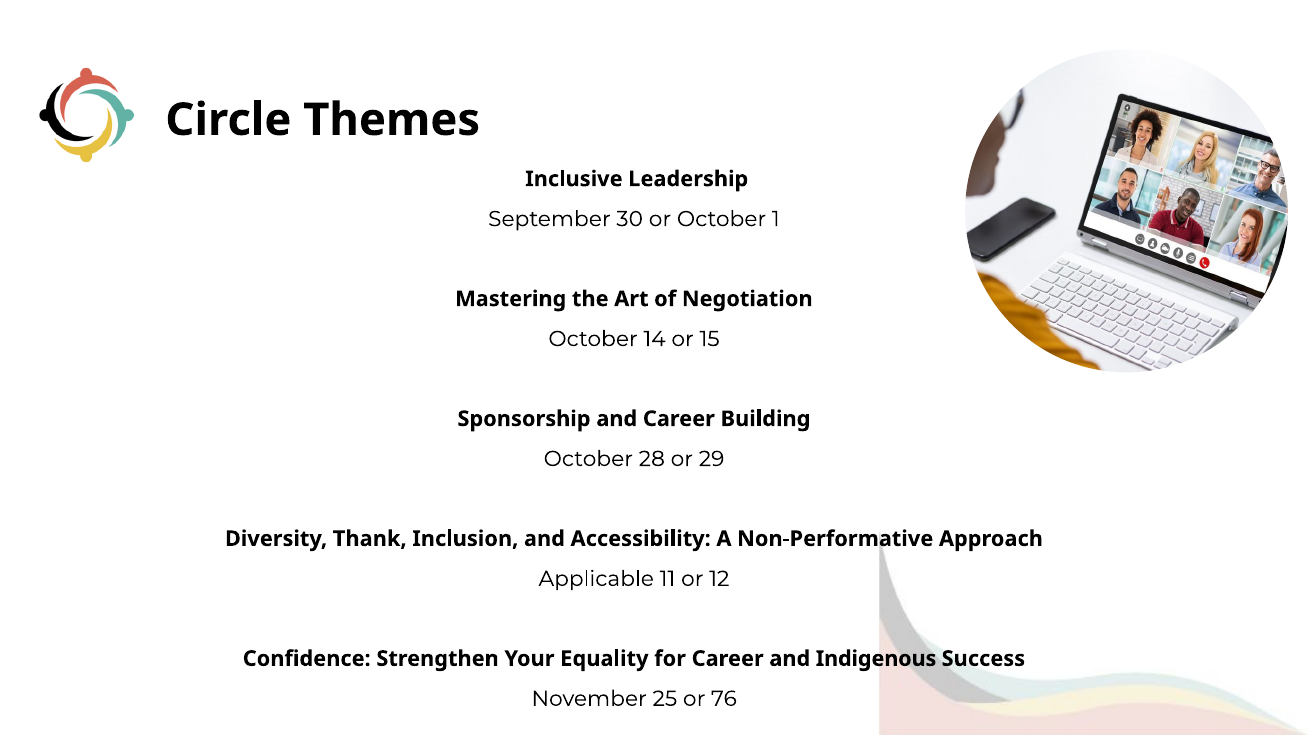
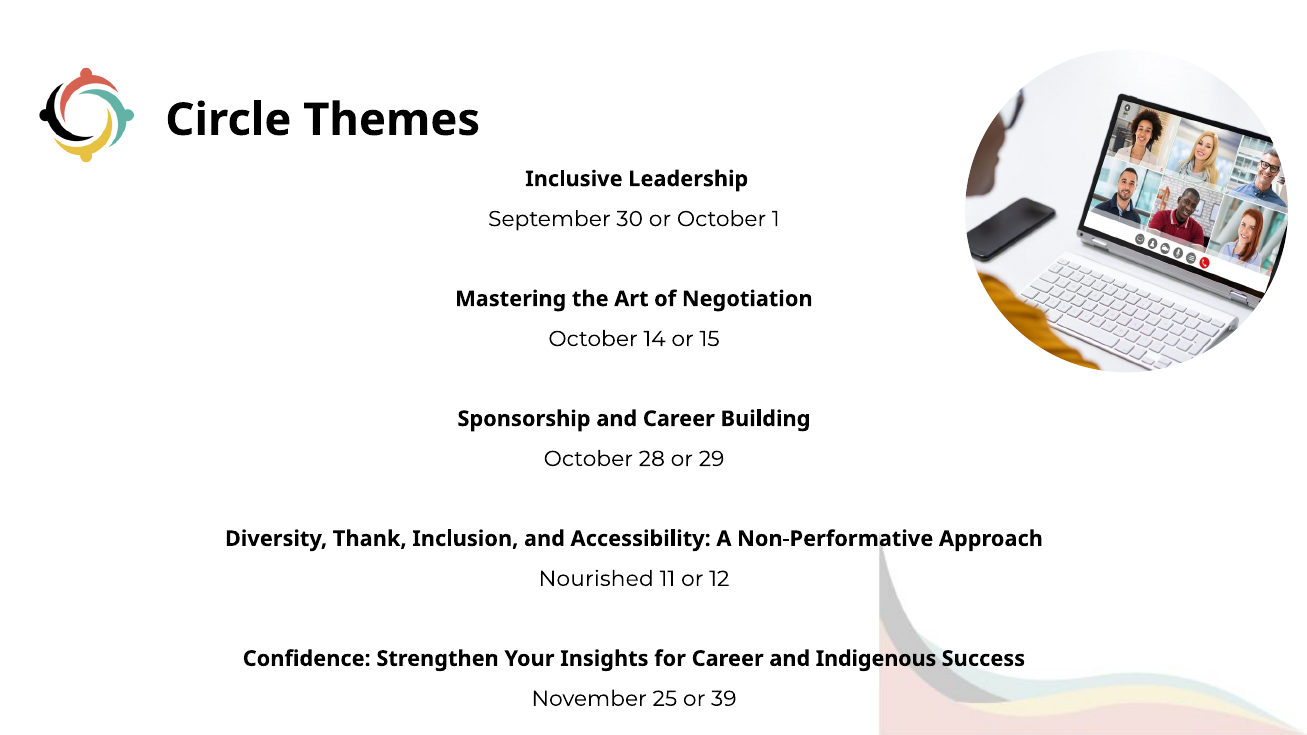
Applicable: Applicable -> Nourished (596, 579)
Equality: Equality -> Insights (604, 659)
76: 76 -> 39 (724, 699)
